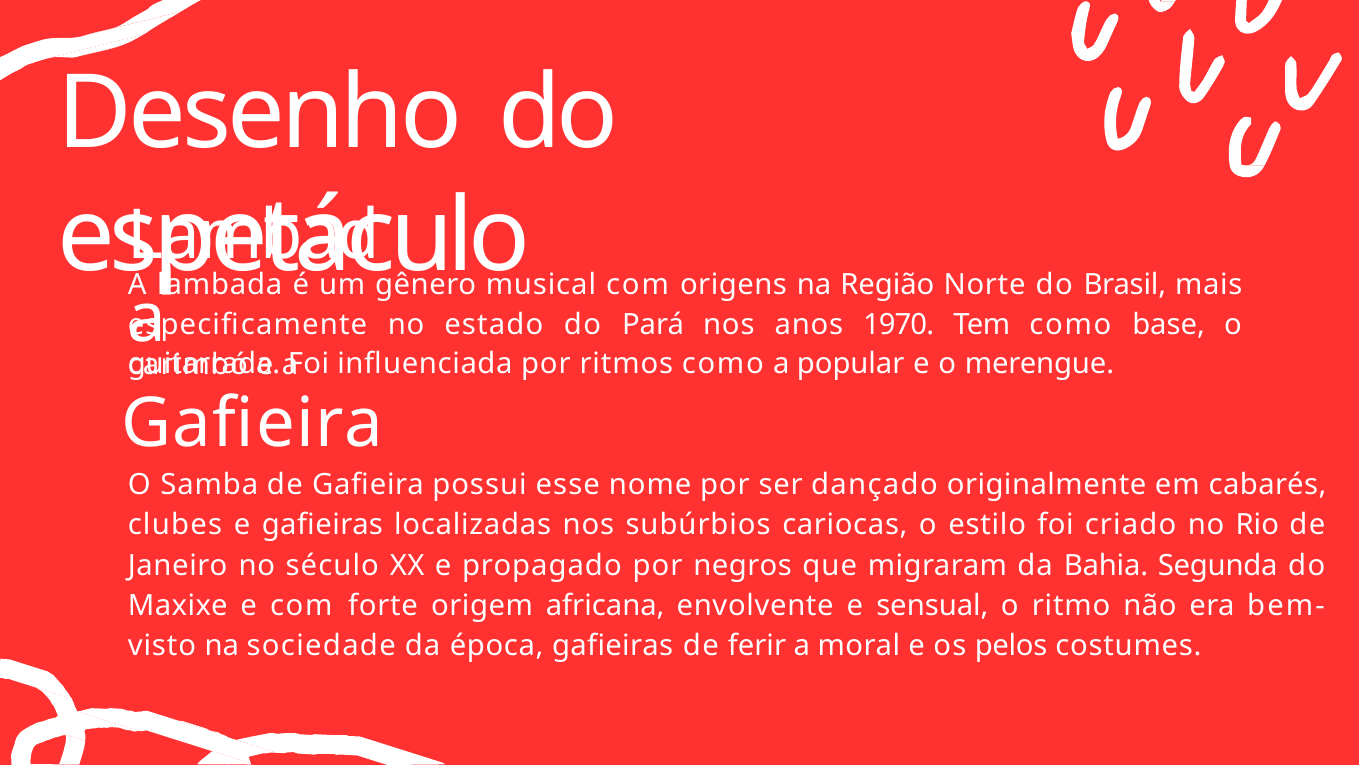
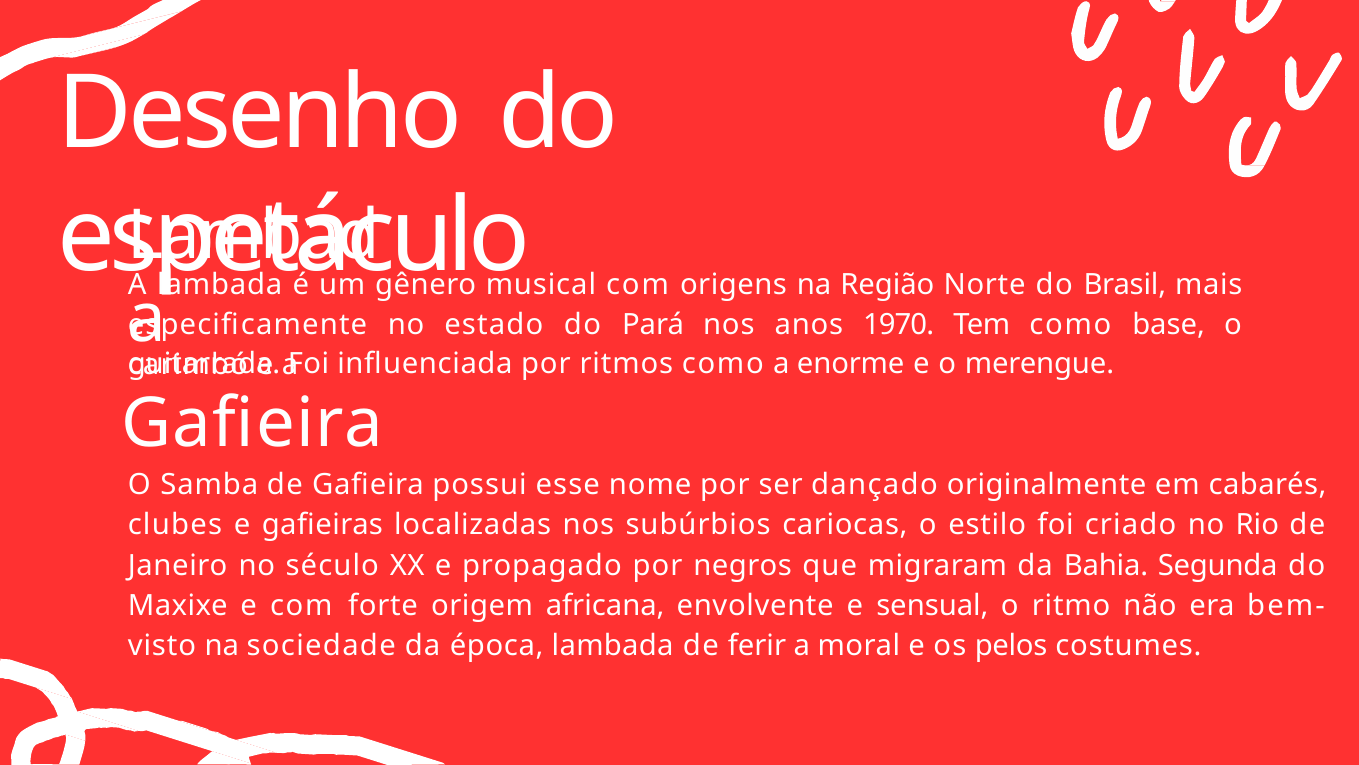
popular: popular -> enorme (851, 363)
época gafieiras: gafieiras -> lambada (613, 646)
